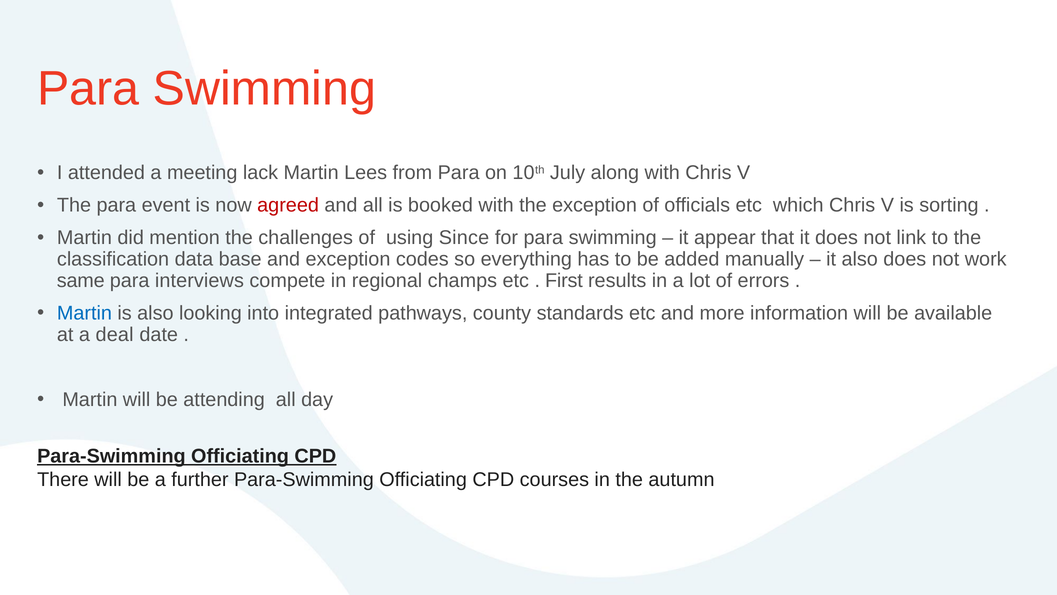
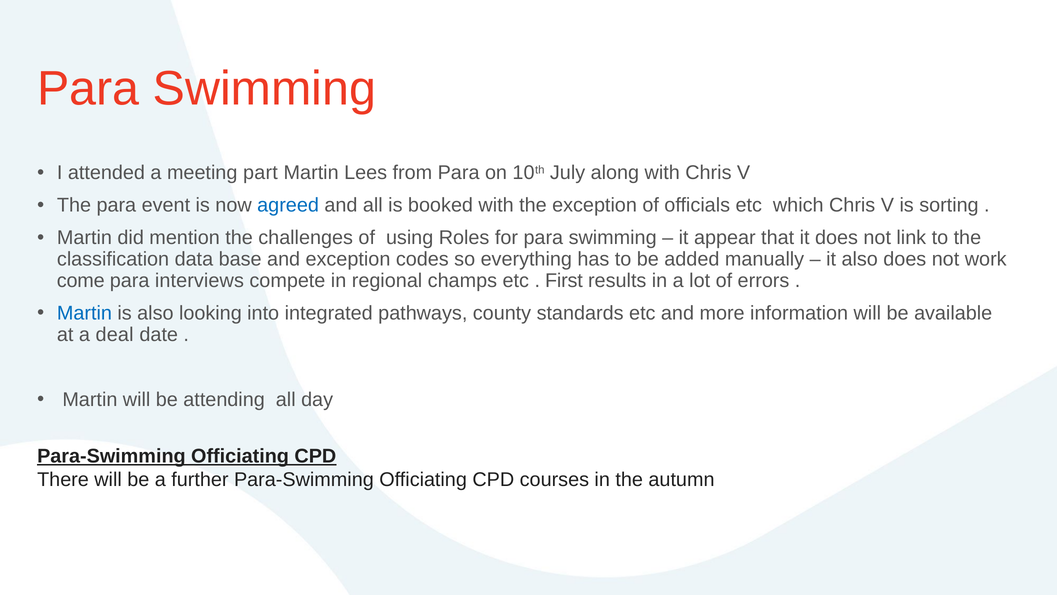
lack: lack -> part (260, 173)
agreed colour: red -> blue (288, 205)
Since: Since -> Roles (464, 238)
same: same -> come (81, 281)
